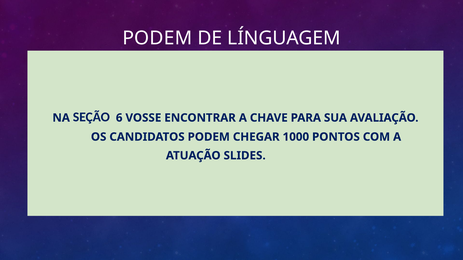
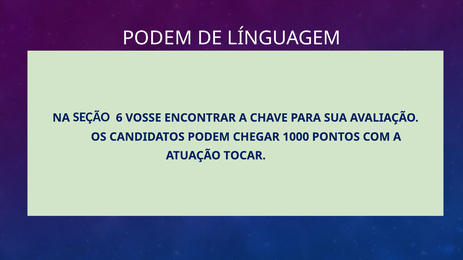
SLIDES: SLIDES -> TOCAR (245, 156)
